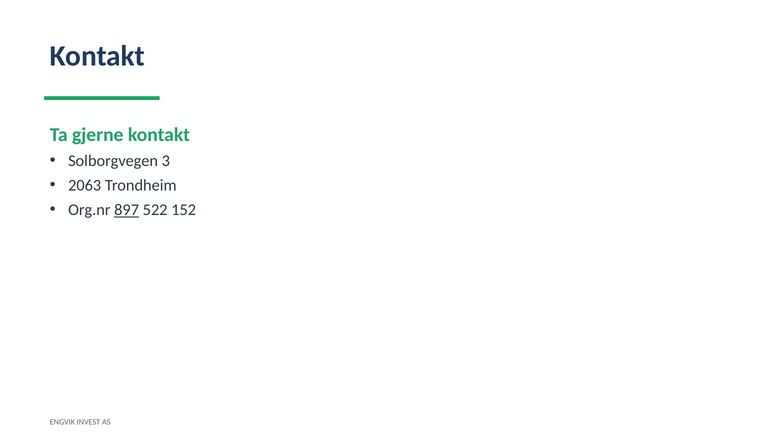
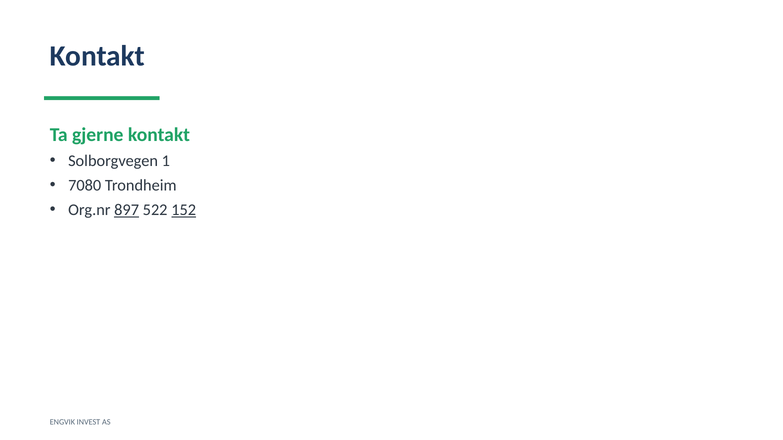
3: 3 -> 1 (166, 161)
2063: 2063 -> 7080 (85, 185)
152 underline: none -> present (184, 210)
